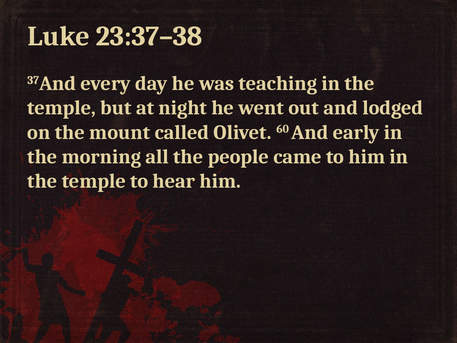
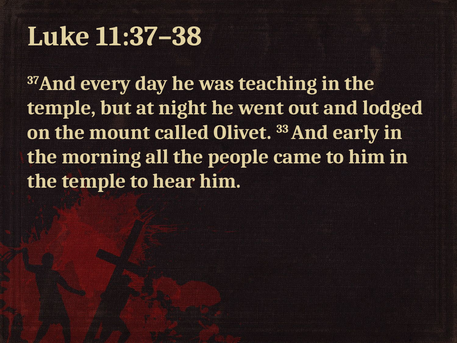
23:37–38: 23:37–38 -> 11:37–38 (149, 36)
60: 60 -> 33 (283, 129)
